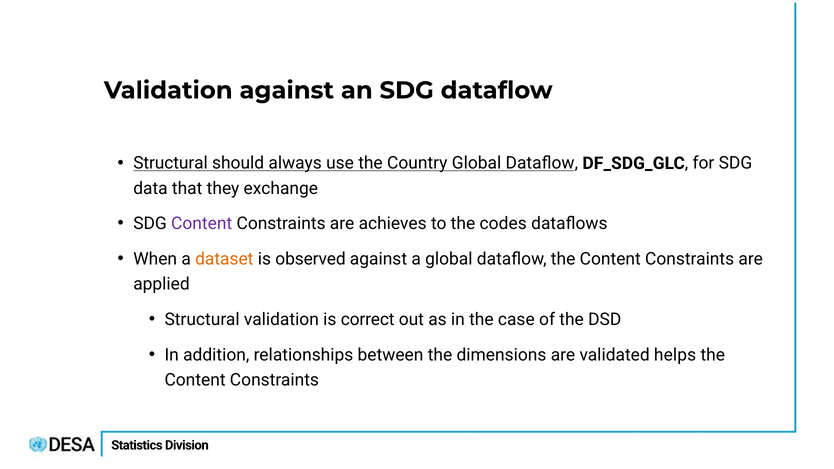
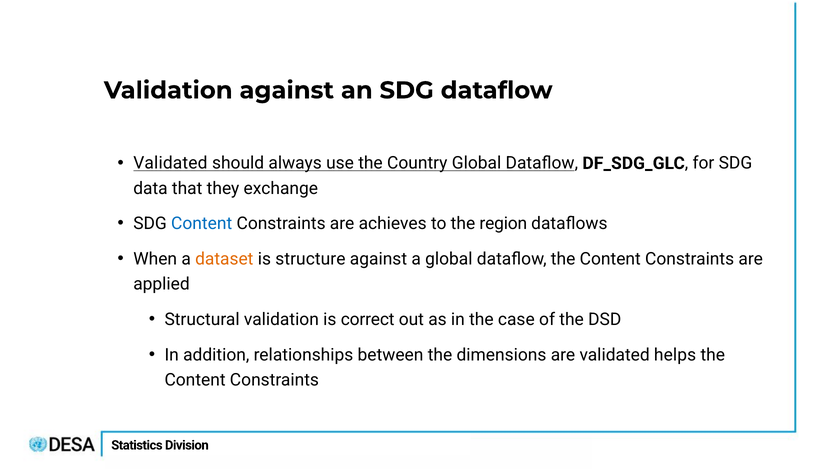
Structural: Structural -> Validated (170, 163)
Content colour: purple -> blue (202, 224)
codes: codes -> region (503, 224)
observed: observed -> structure (310, 259)
